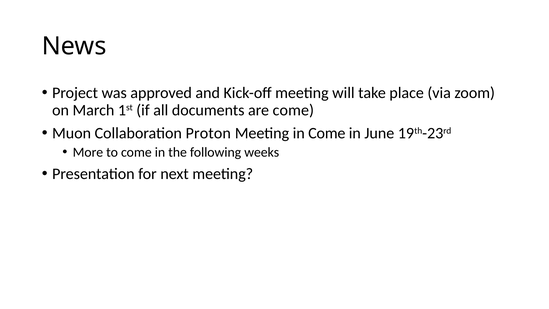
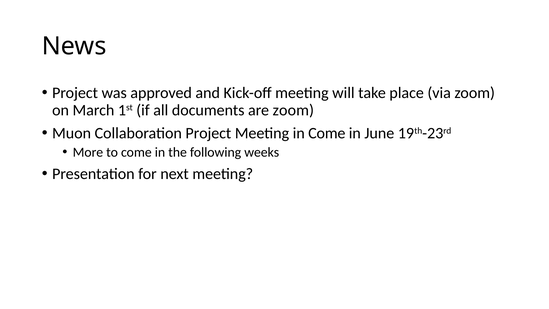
are come: come -> zoom (293, 110)
Collaboration Proton: Proton -> Project (208, 133)
